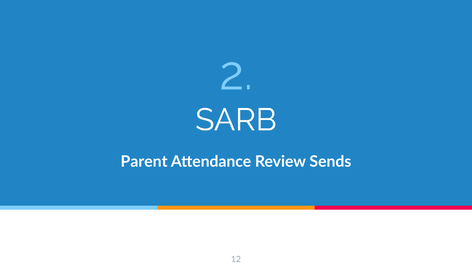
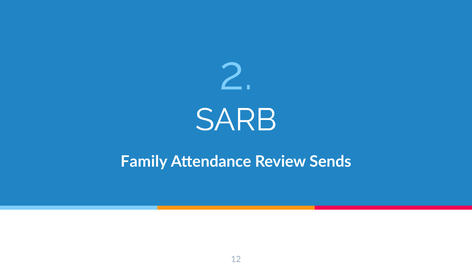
Parent: Parent -> Family (144, 162)
